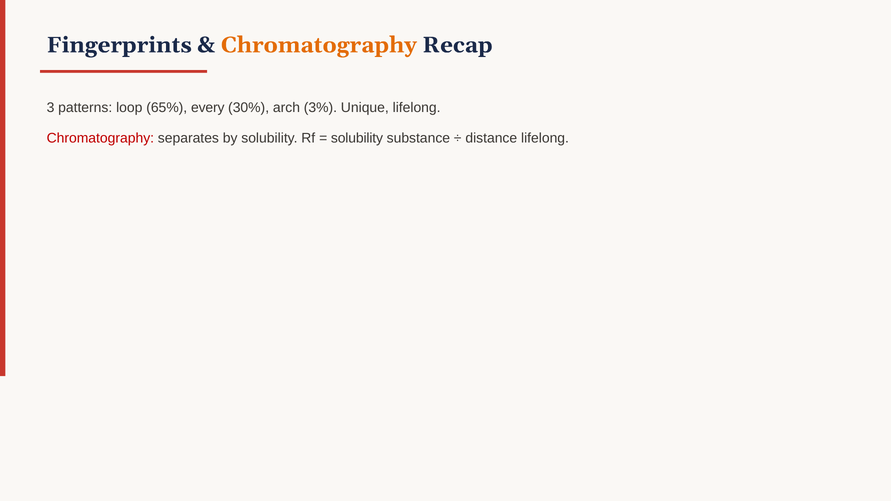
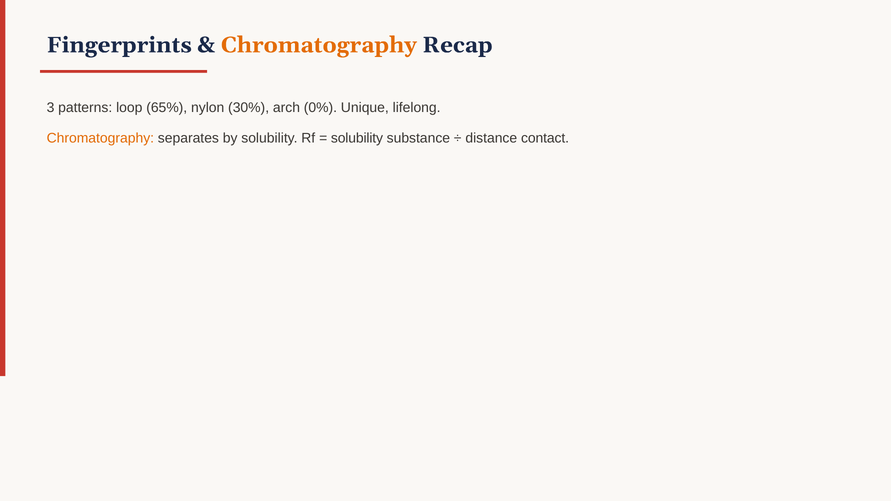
every: every -> nylon (208, 108)
3%: 3% -> 0% (320, 108)
Chromatography colour: red -> orange (100, 138)
distance lifelong: lifelong -> contact (545, 138)
